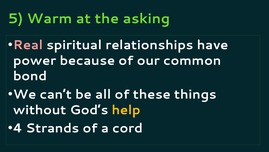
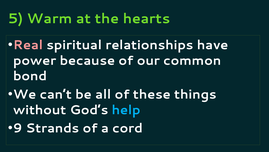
asking: asking -> hearts (146, 19)
help colour: yellow -> light blue (126, 109)
4: 4 -> 9 (18, 128)
